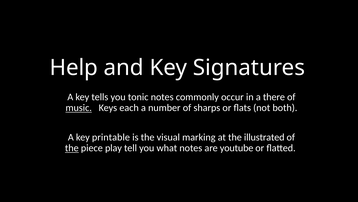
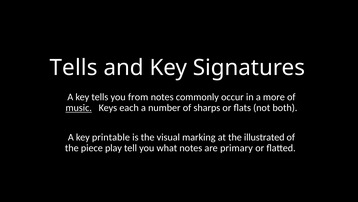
Help: Help -> Tells (74, 67)
tonic: tonic -> from (138, 97)
there: there -> more (274, 97)
the underline: present -> none (72, 148)
youtube: youtube -> primary (236, 148)
